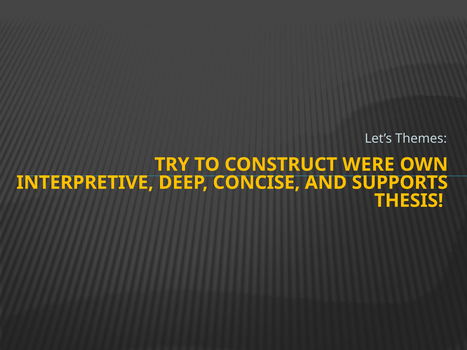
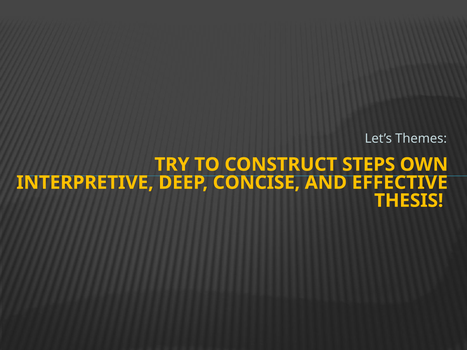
WERE: WERE -> STEPS (369, 165)
SUPPORTS: SUPPORTS -> EFFECTIVE (400, 183)
